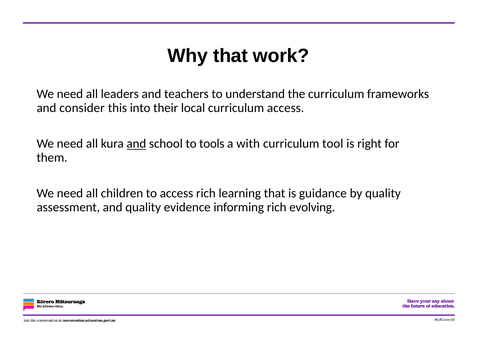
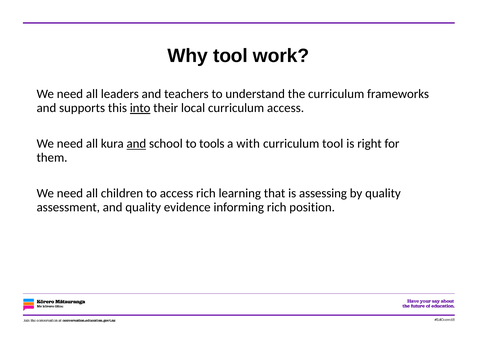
Why that: that -> tool (231, 56)
consider: consider -> supports (82, 108)
into underline: none -> present (140, 108)
guidance: guidance -> assessing (323, 193)
evolving: evolving -> position (312, 207)
